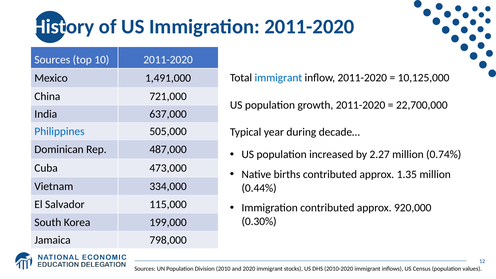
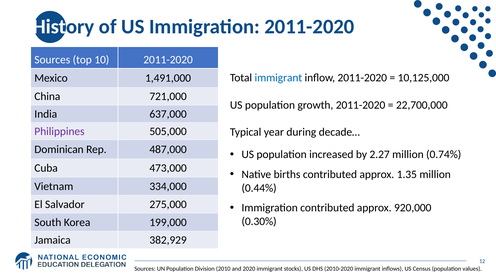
Philippines colour: blue -> purple (59, 131)
115,000: 115,000 -> 275,000 (168, 204)
798,000: 798,000 -> 382,929 (168, 240)
